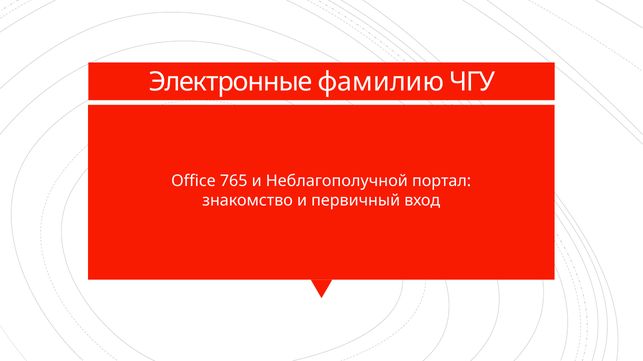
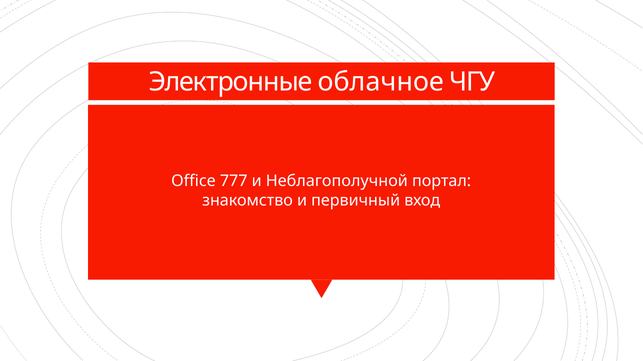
фамилию: фамилию -> облачное (381, 82)
765: 765 -> 777 (234, 182)
